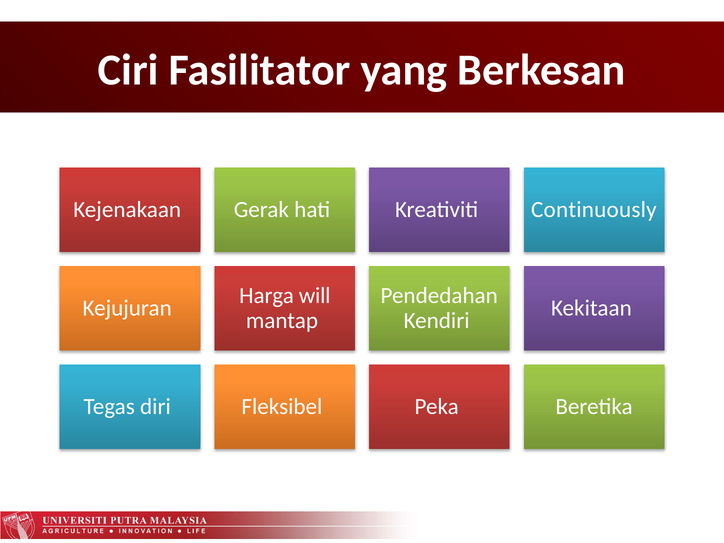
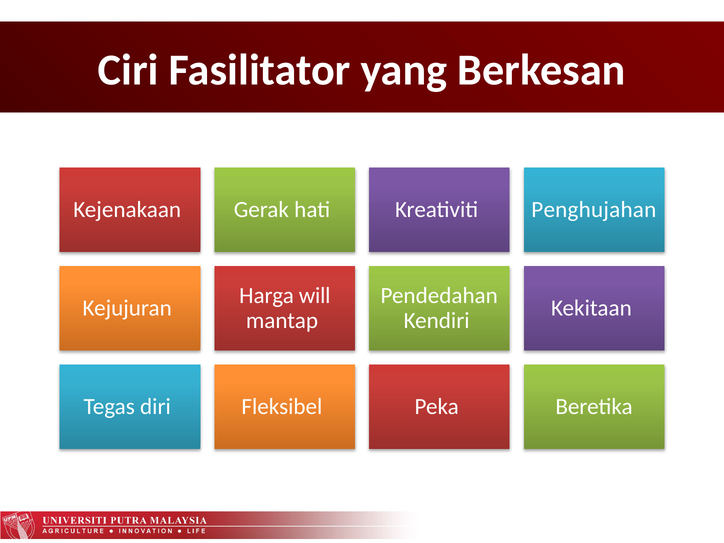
Continuously: Continuously -> Penghujahan (594, 210)
